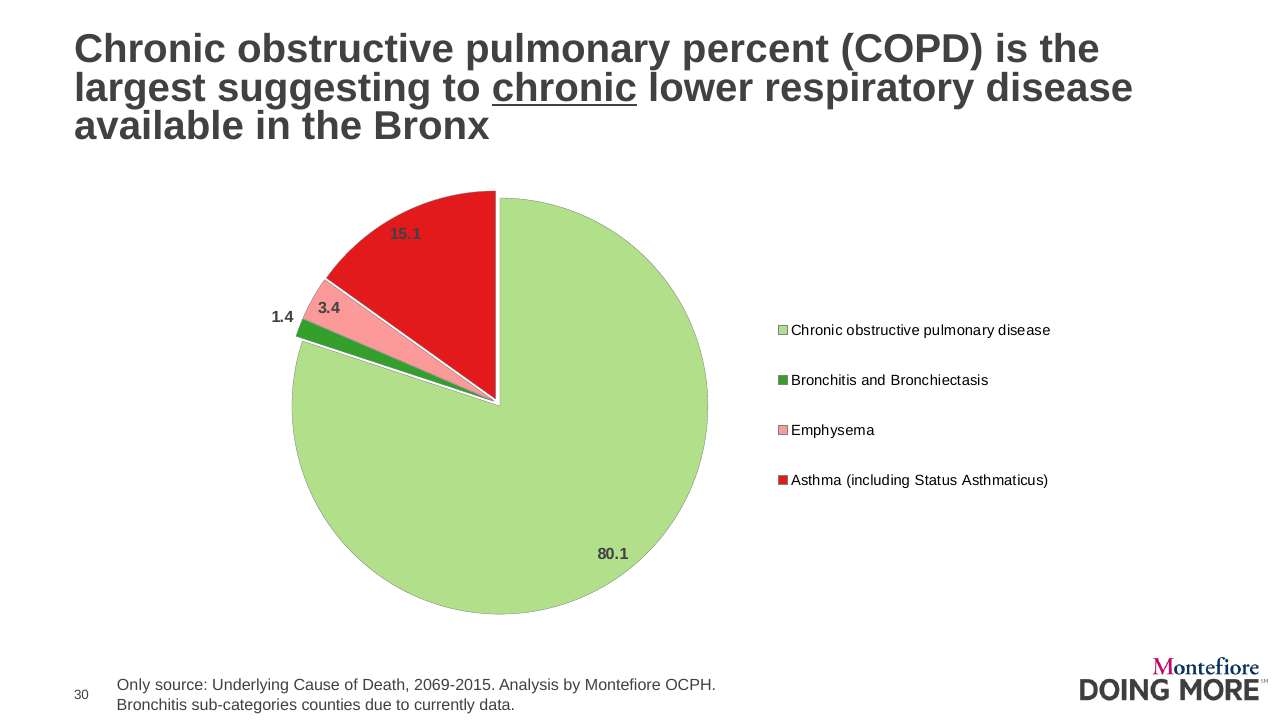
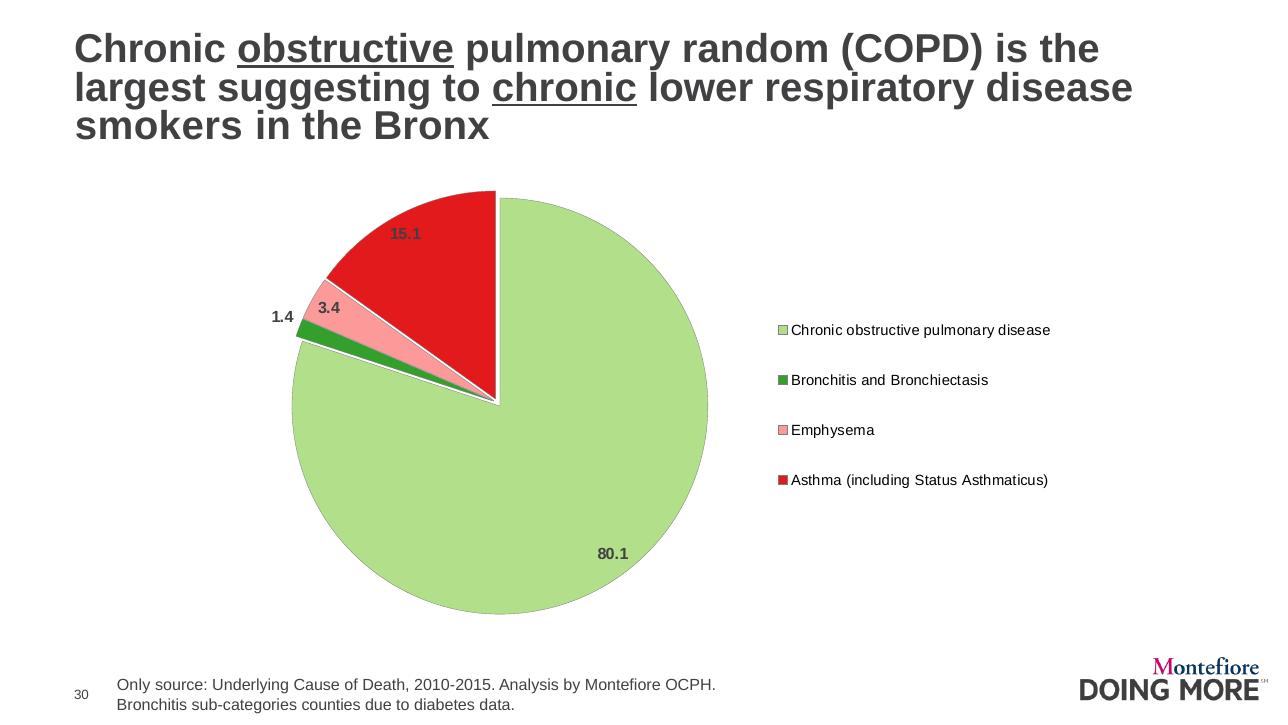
obstructive underline: none -> present (345, 49)
percent: percent -> random (756, 49)
available: available -> smokers (159, 126)
2069-2015: 2069-2015 -> 2010-2015 (455, 685)
currently: currently -> diabetes (445, 705)
